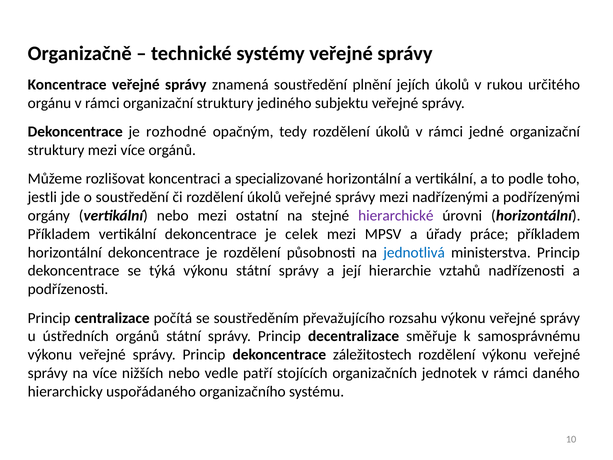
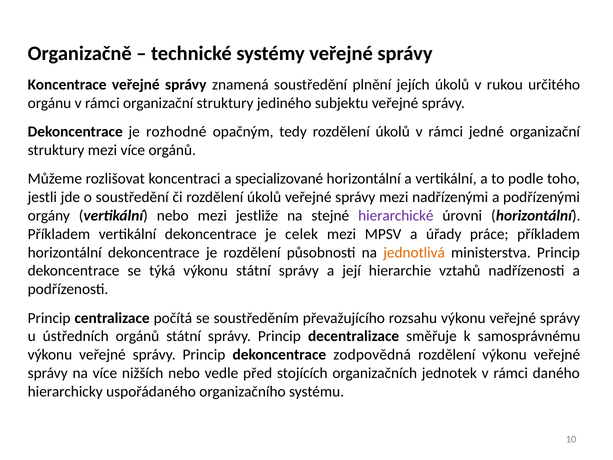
ostatní: ostatní -> jestliže (257, 216)
jednotlivá colour: blue -> orange (414, 252)
záležitostech: záležitostech -> zodpovědná (372, 355)
patří: patří -> před (258, 373)
